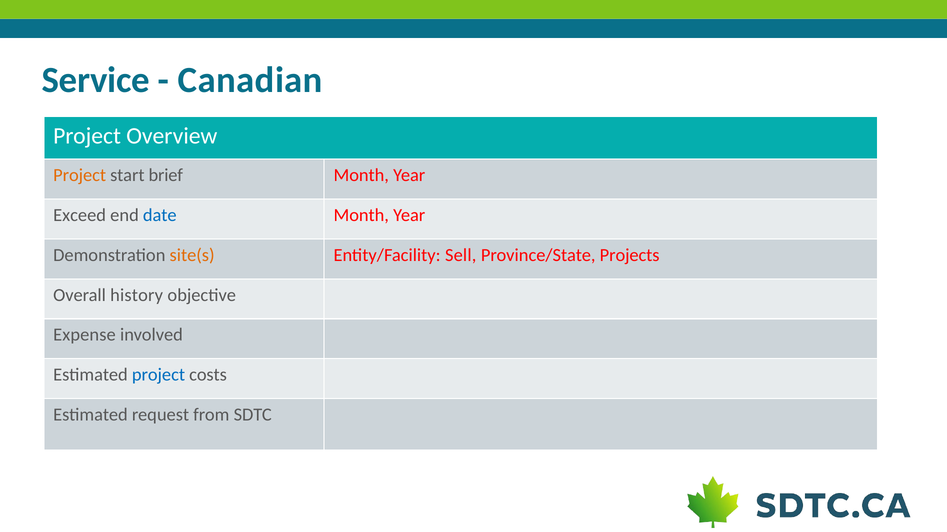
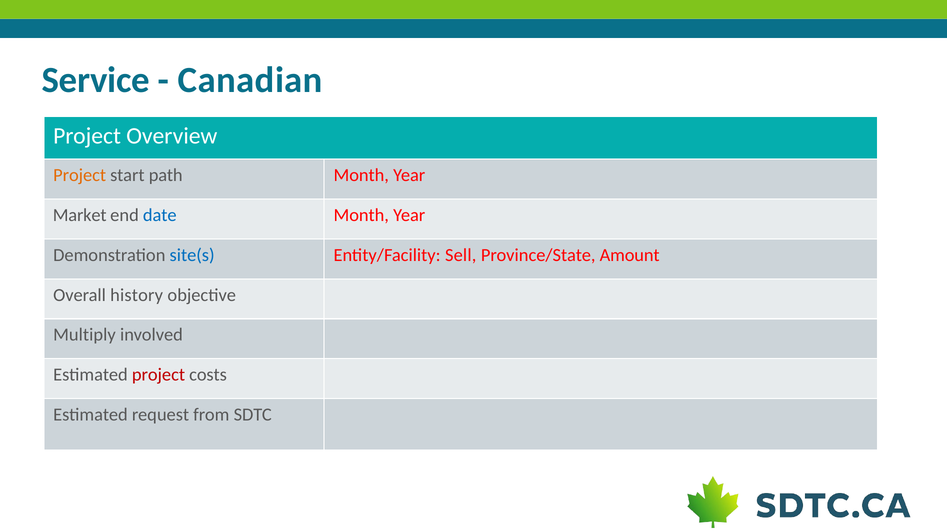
brief: brief -> path (166, 175)
Exceed: Exceed -> Market (80, 215)
site(s colour: orange -> blue (192, 255)
Projects: Projects -> Amount (630, 255)
Expense: Expense -> Multiply (84, 335)
project colour: blue -> red (158, 375)
